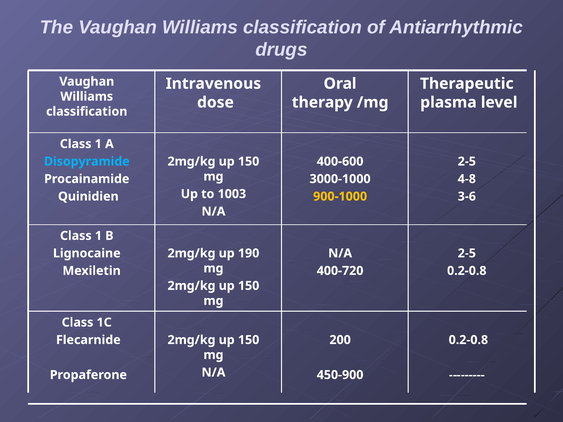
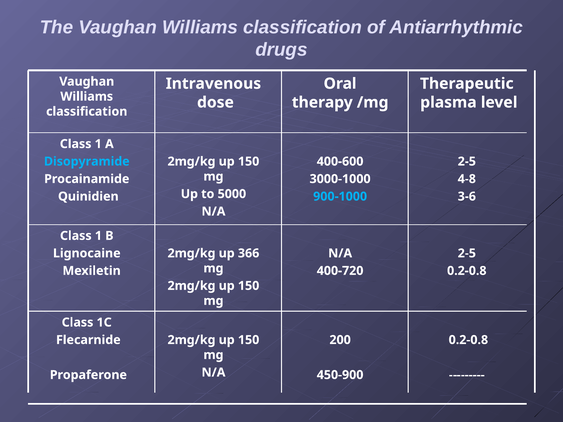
1003: 1003 -> 5000 (232, 194)
900-1000 colour: yellow -> light blue (340, 197)
190: 190 -> 366 (249, 253)
